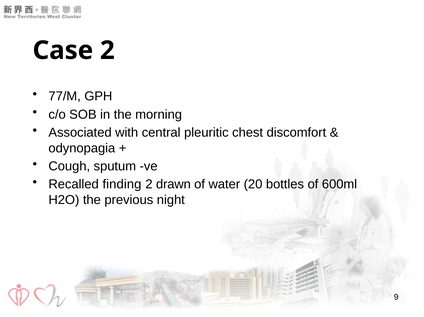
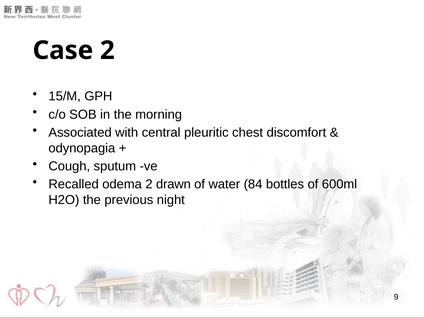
77/M: 77/M -> 15/M (65, 96)
finding: finding -> odema (122, 184)
20: 20 -> 84 (253, 184)
